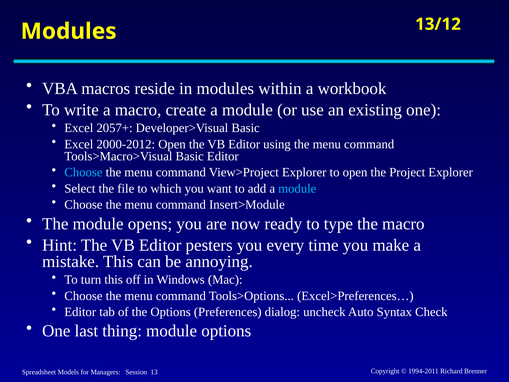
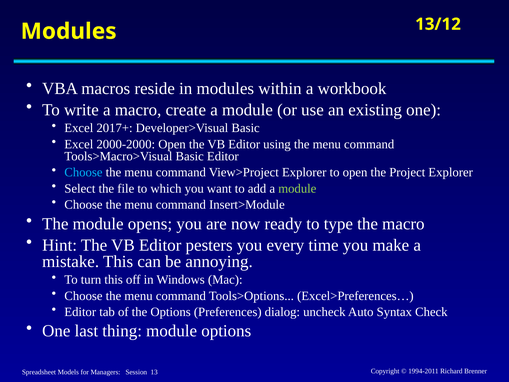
2057+: 2057+ -> 2017+ (115, 128)
2000-2012: 2000-2012 -> 2000-2000 (126, 144)
module colour: light blue -> light green (297, 188)
